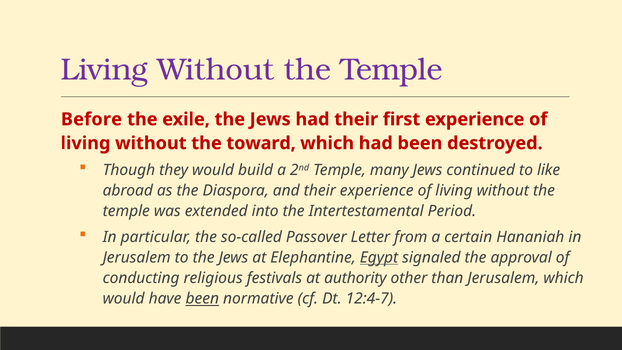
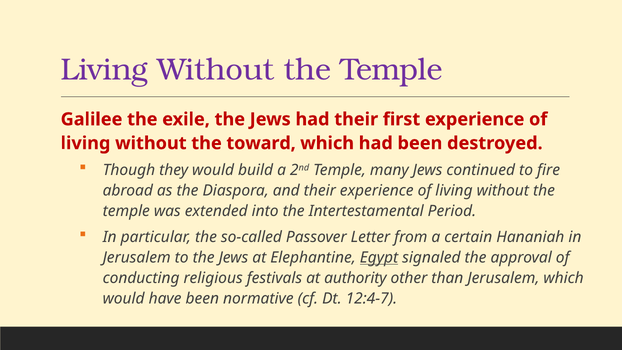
Before: Before -> Galilee (92, 119)
like: like -> fire (549, 170)
been underline: present -> none (202, 299)
